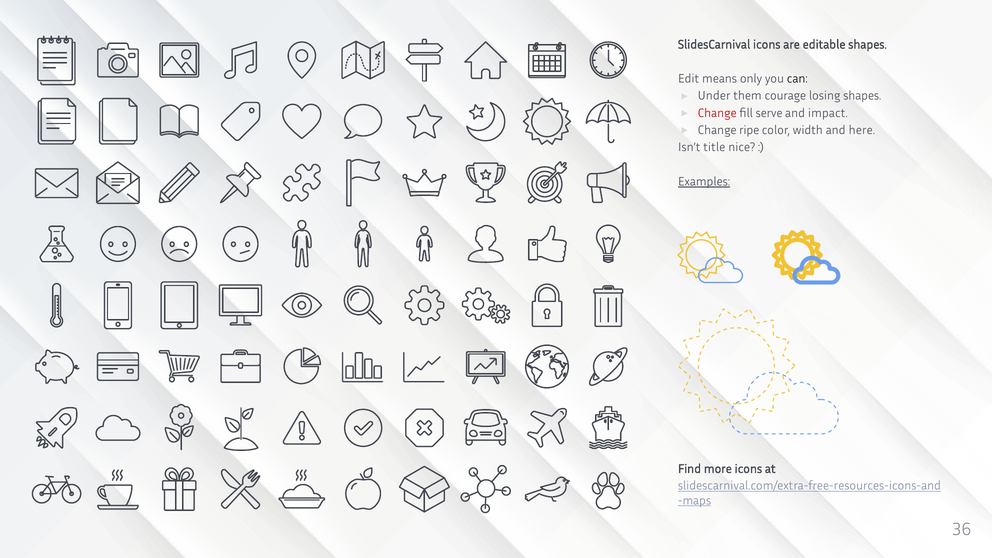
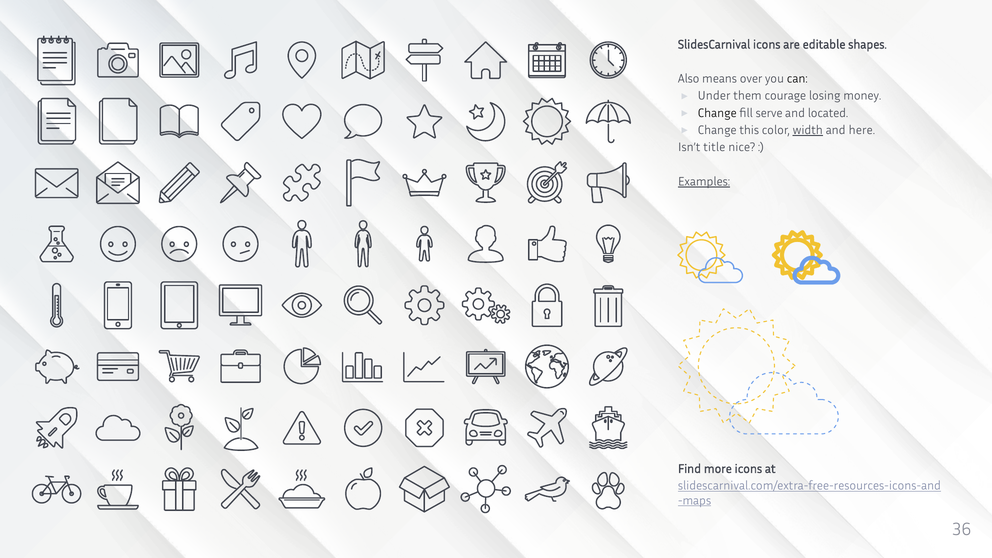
Edit: Edit -> Also (689, 79)
only: only -> over (751, 79)
losing shapes: shapes -> money (862, 96)
Change colour: red -> black (717, 113)
impact: impact -> located (828, 113)
ripe: ripe -> this (749, 130)
width underline: none -> present (808, 130)
